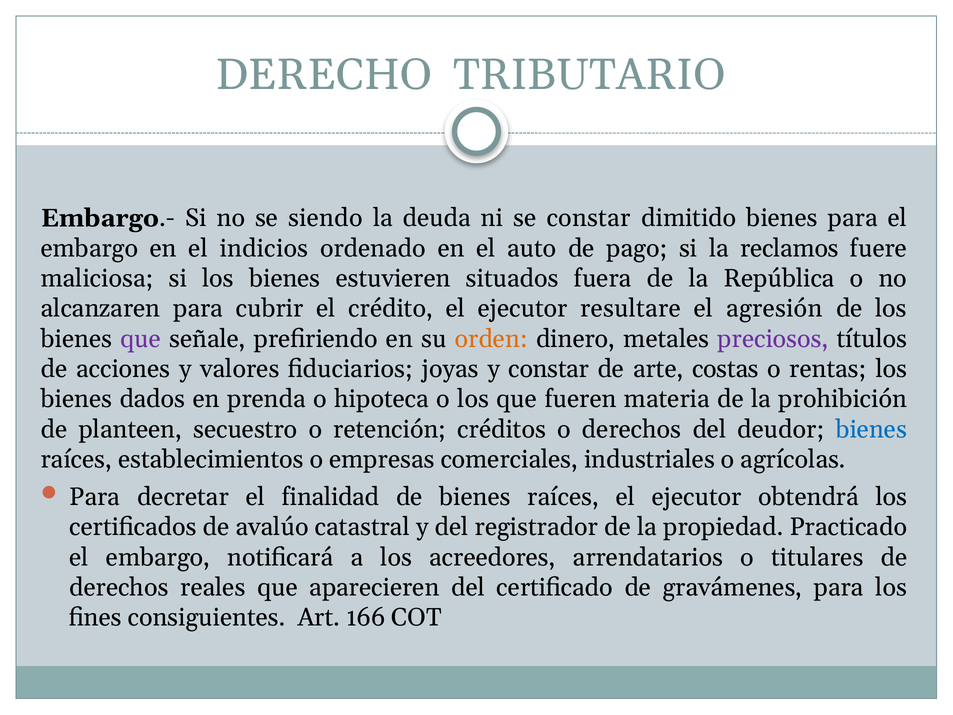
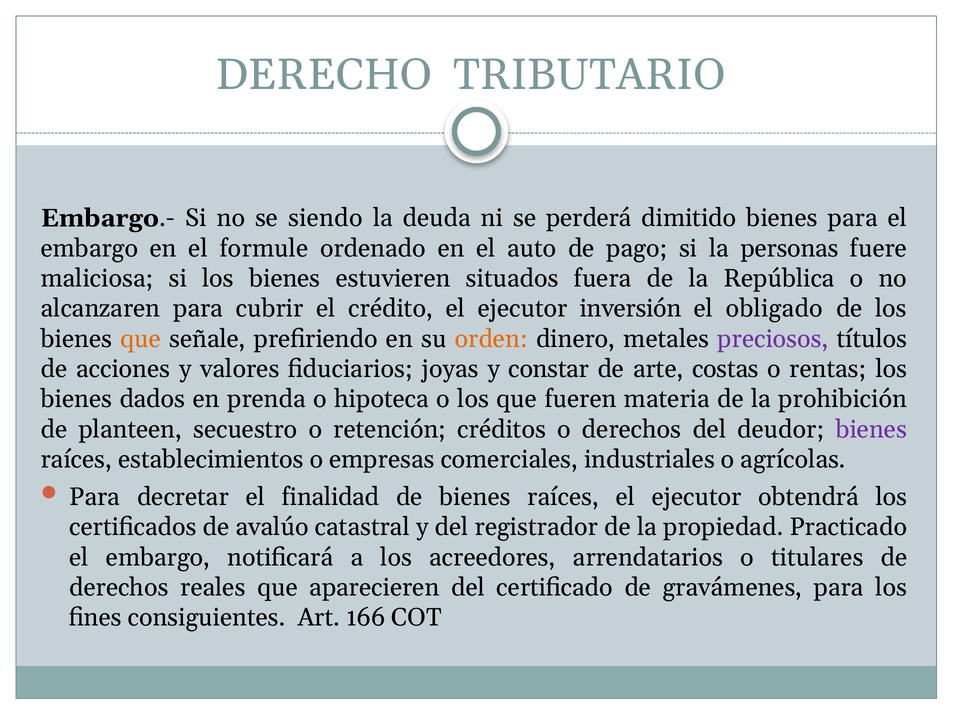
se constar: constar -> perderá (589, 218)
indicios: indicios -> formule (264, 248)
reclamos: reclamos -> personas (790, 248)
resultare: resultare -> inversión (631, 309)
agresión: agresión -> obligado (774, 309)
que colour: purple -> orange (141, 339)
bienes colour: blue -> purple (871, 429)
